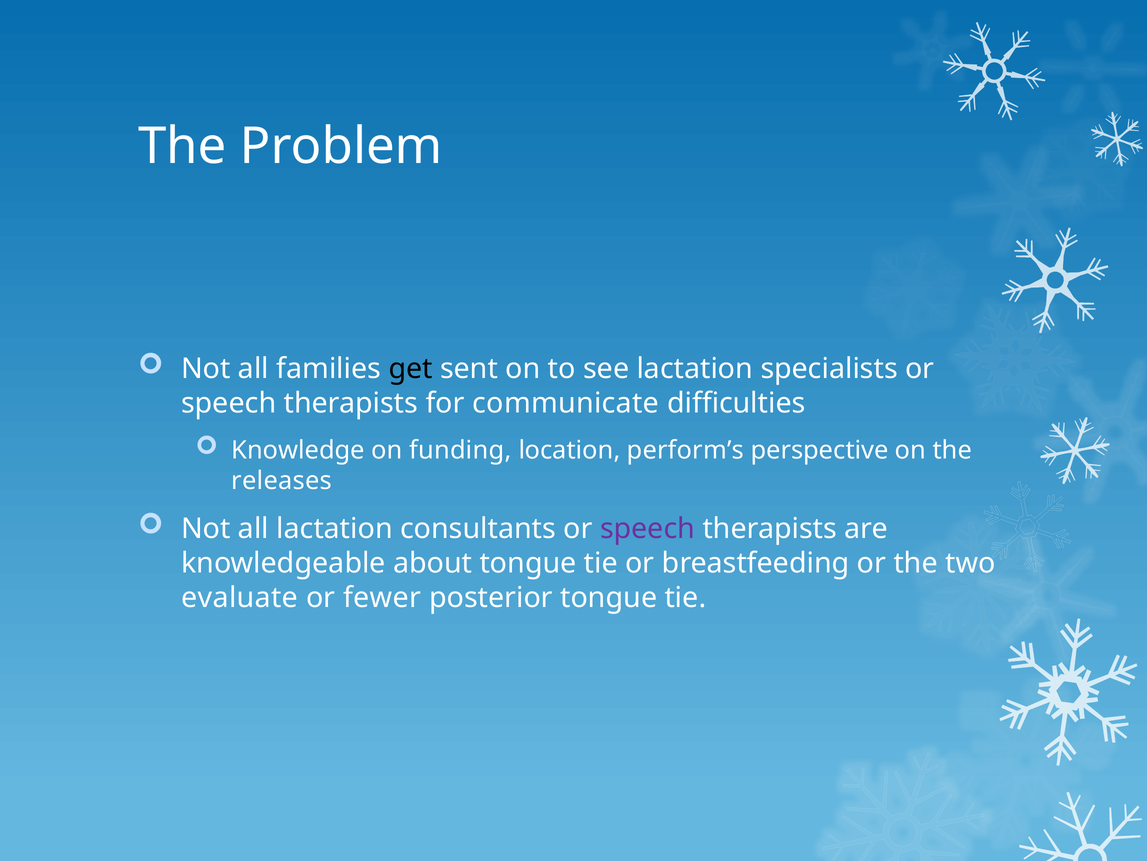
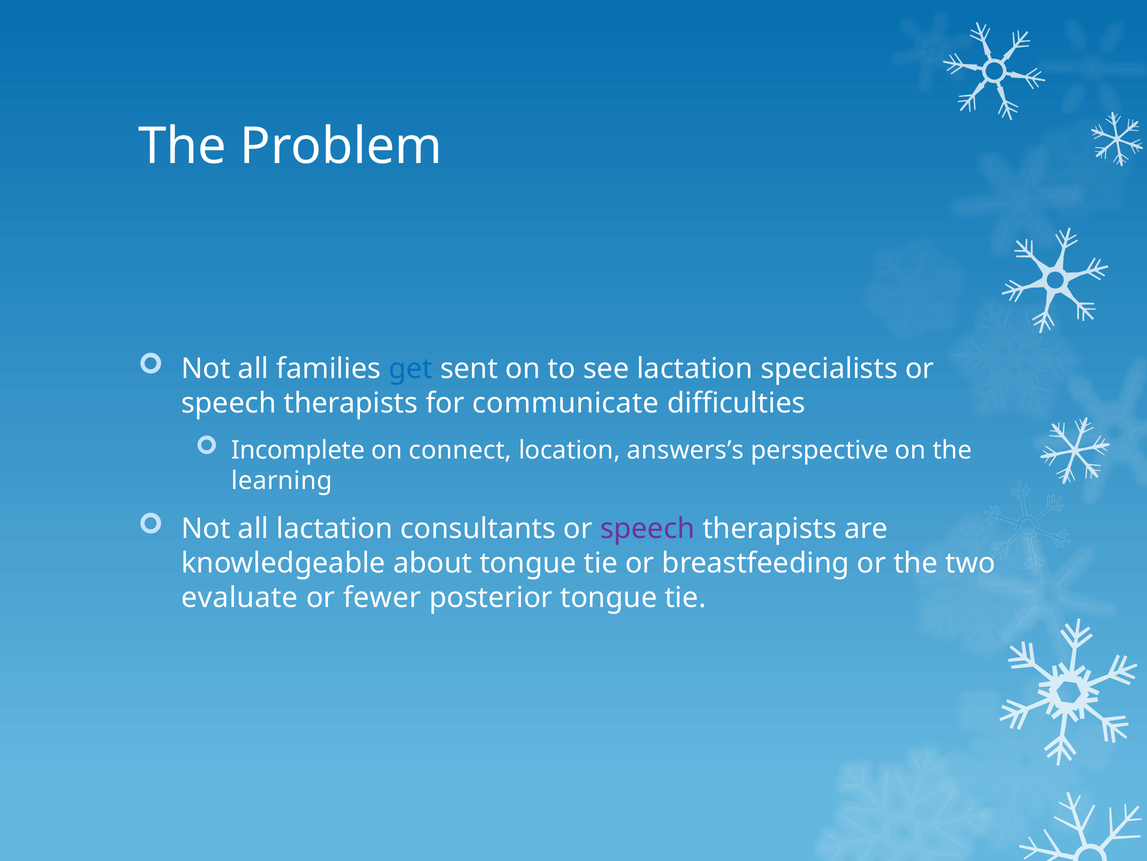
get colour: black -> blue (411, 368)
Knowledge: Knowledge -> Incomplete (298, 450)
funding: funding -> connect (460, 450)
perform’s: perform’s -> answers’s (685, 450)
releases: releases -> learning (282, 480)
